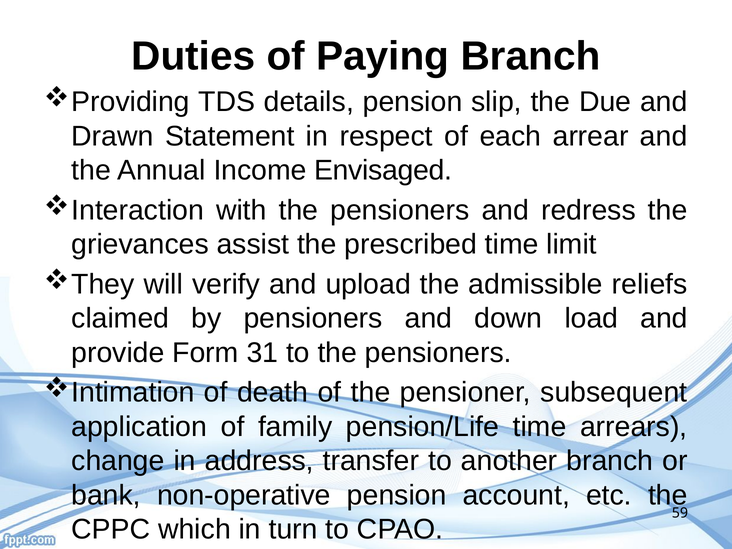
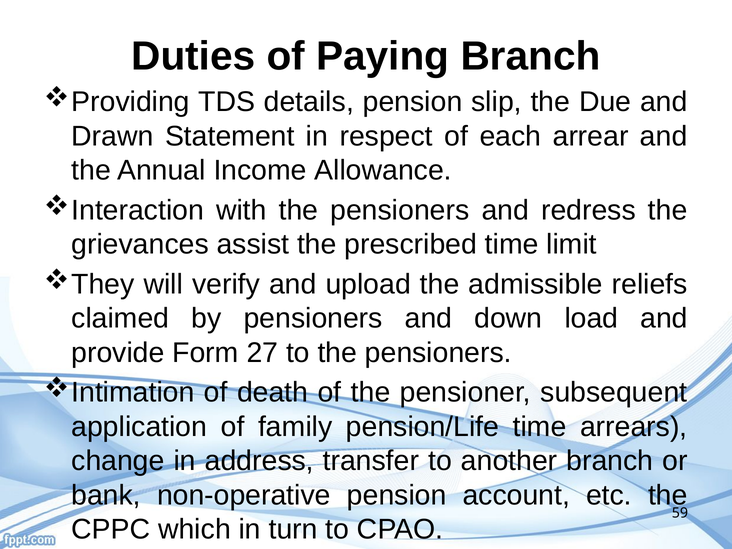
Envisaged: Envisaged -> Allowance (383, 170)
31: 31 -> 27 (262, 353)
